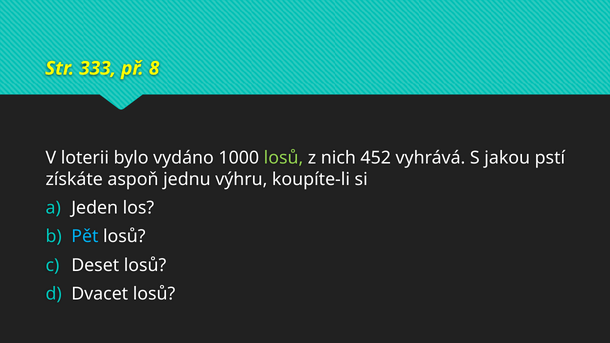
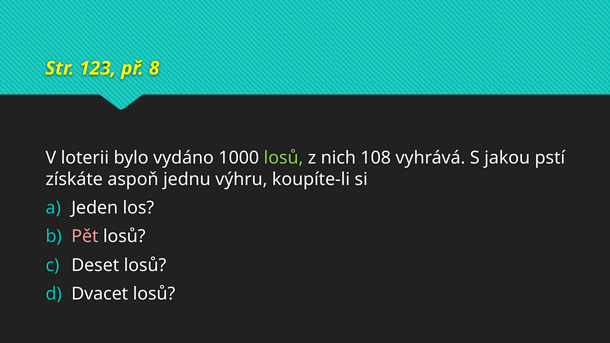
333: 333 -> 123 (98, 68)
452: 452 -> 108 (376, 158)
Pět colour: light blue -> pink (85, 237)
